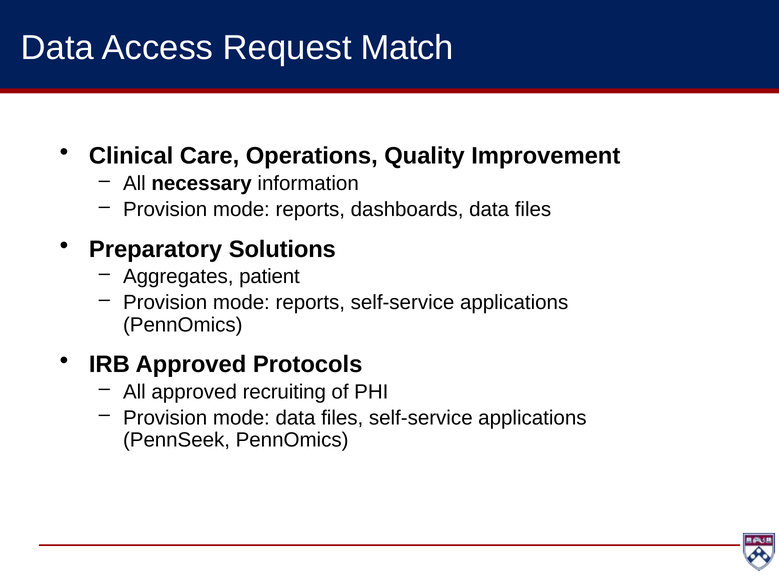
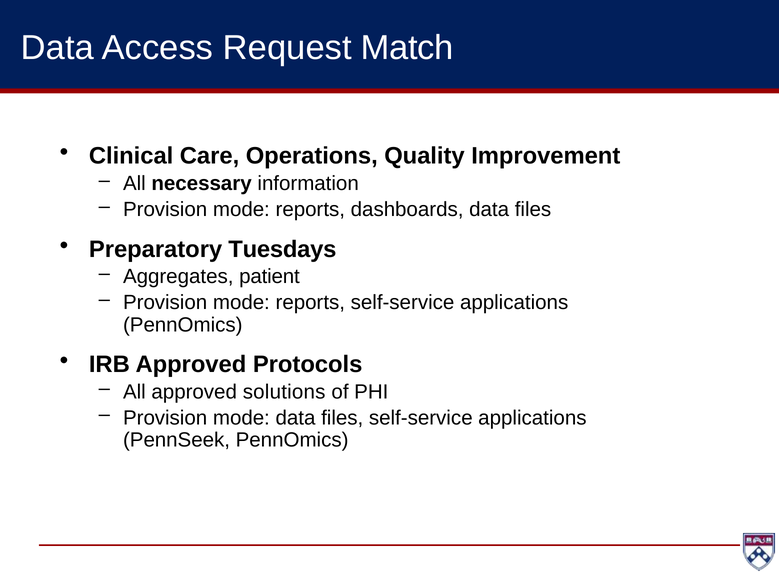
Solutions: Solutions -> Tuesdays (282, 249)
recruiting: recruiting -> solutions (284, 392)
